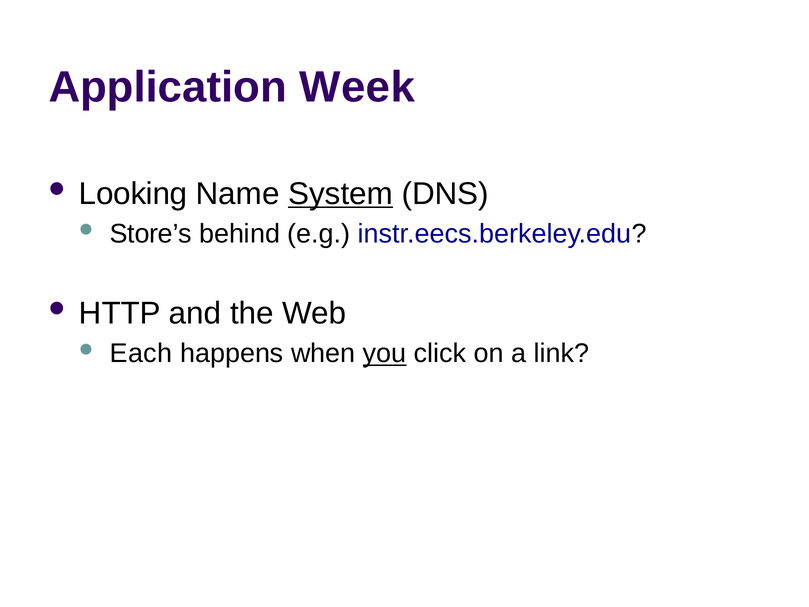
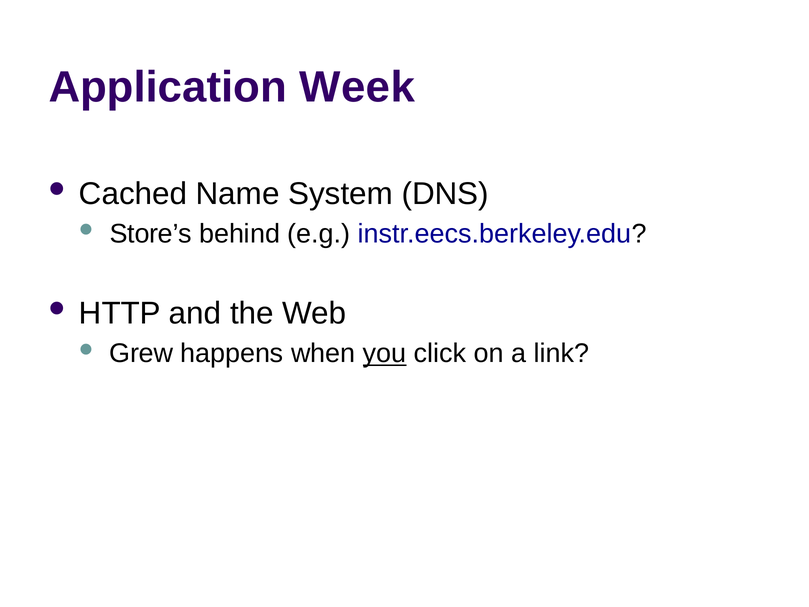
Looking: Looking -> Cached (133, 194)
System underline: present -> none (341, 194)
Each: Each -> Grew (141, 353)
